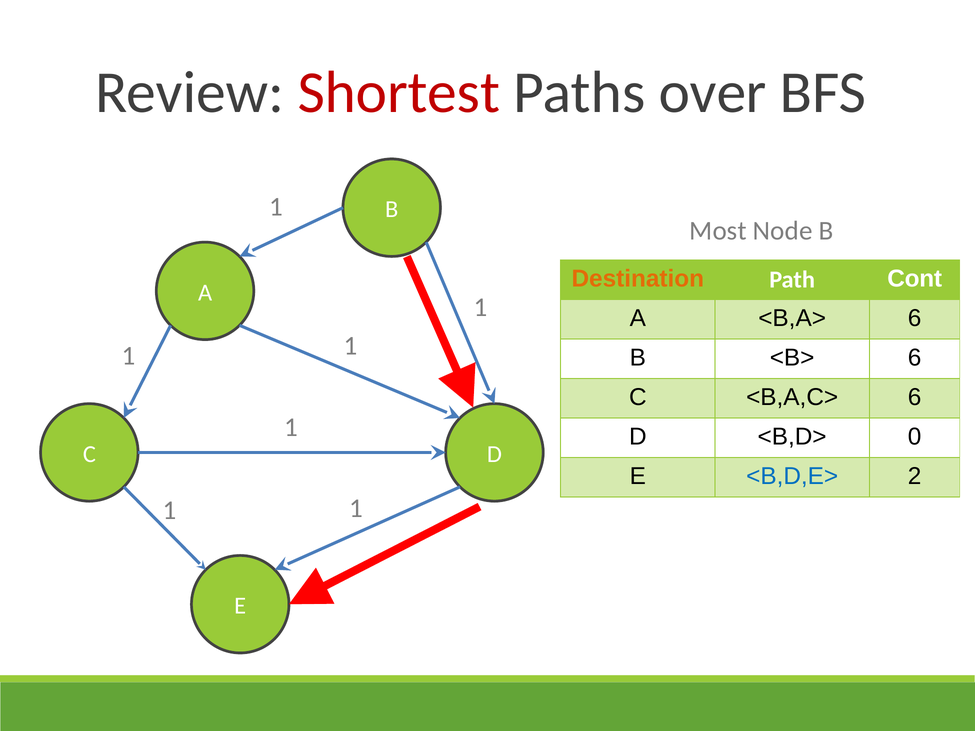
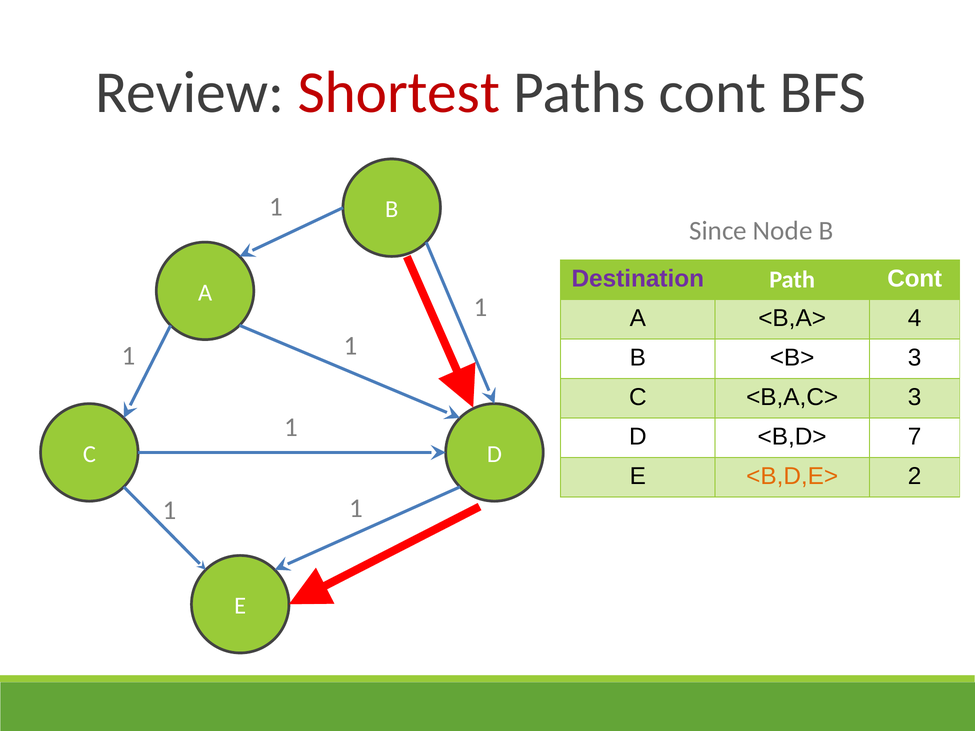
Paths over: over -> cont (713, 93)
Most: Most -> Since (718, 231)
Destination colour: orange -> purple (638, 279)
<B,A> 6: 6 -> 4 (915, 318)
<B> 6: 6 -> 3 (915, 358)
<B,A,C> 6: 6 -> 3 (915, 398)
0: 0 -> 7 (915, 437)
<B,D,E> colour: blue -> orange (792, 477)
